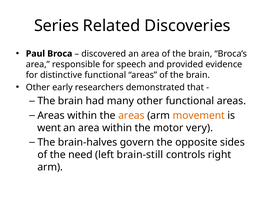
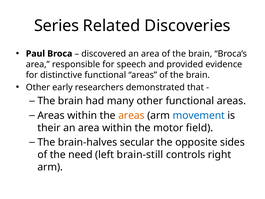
movement colour: orange -> blue (199, 115)
went: went -> their (49, 128)
very: very -> field (200, 128)
govern: govern -> secular (137, 142)
